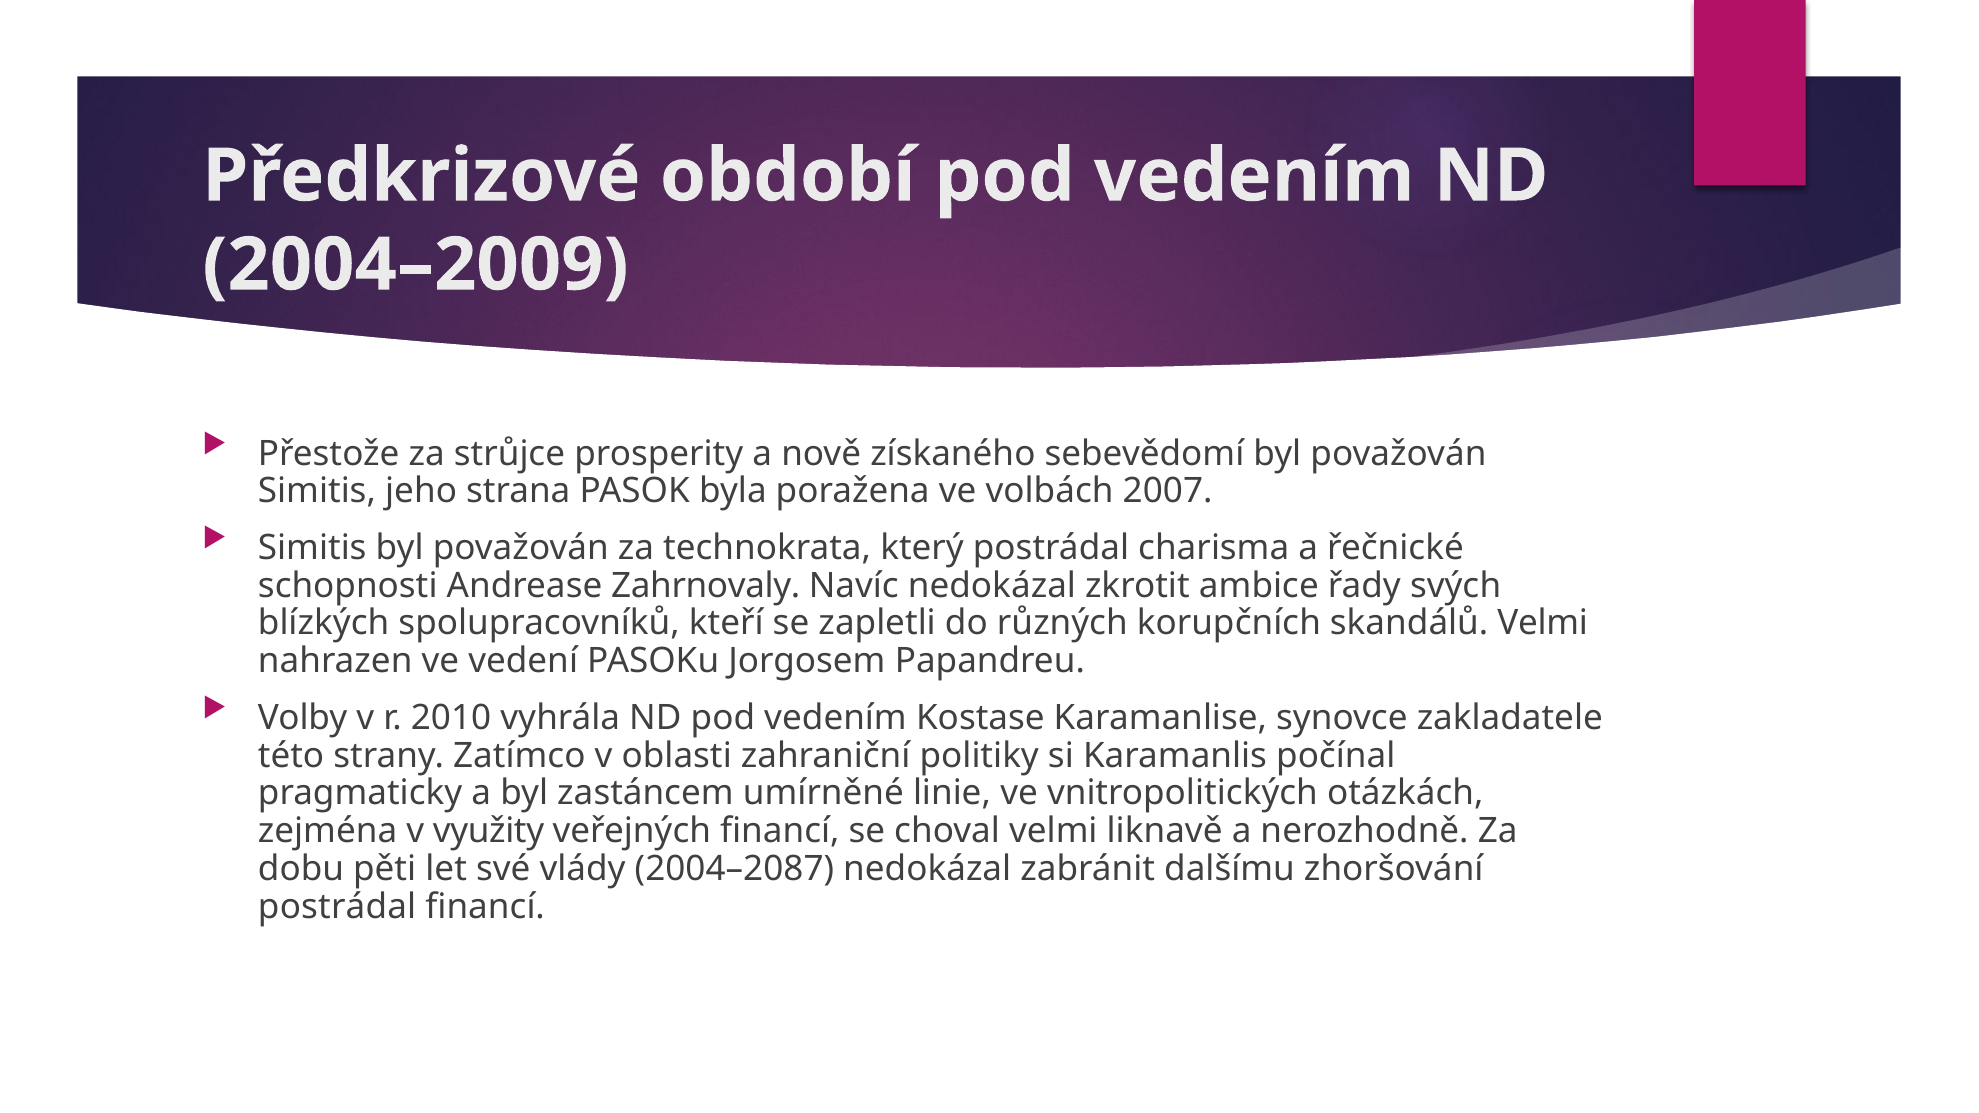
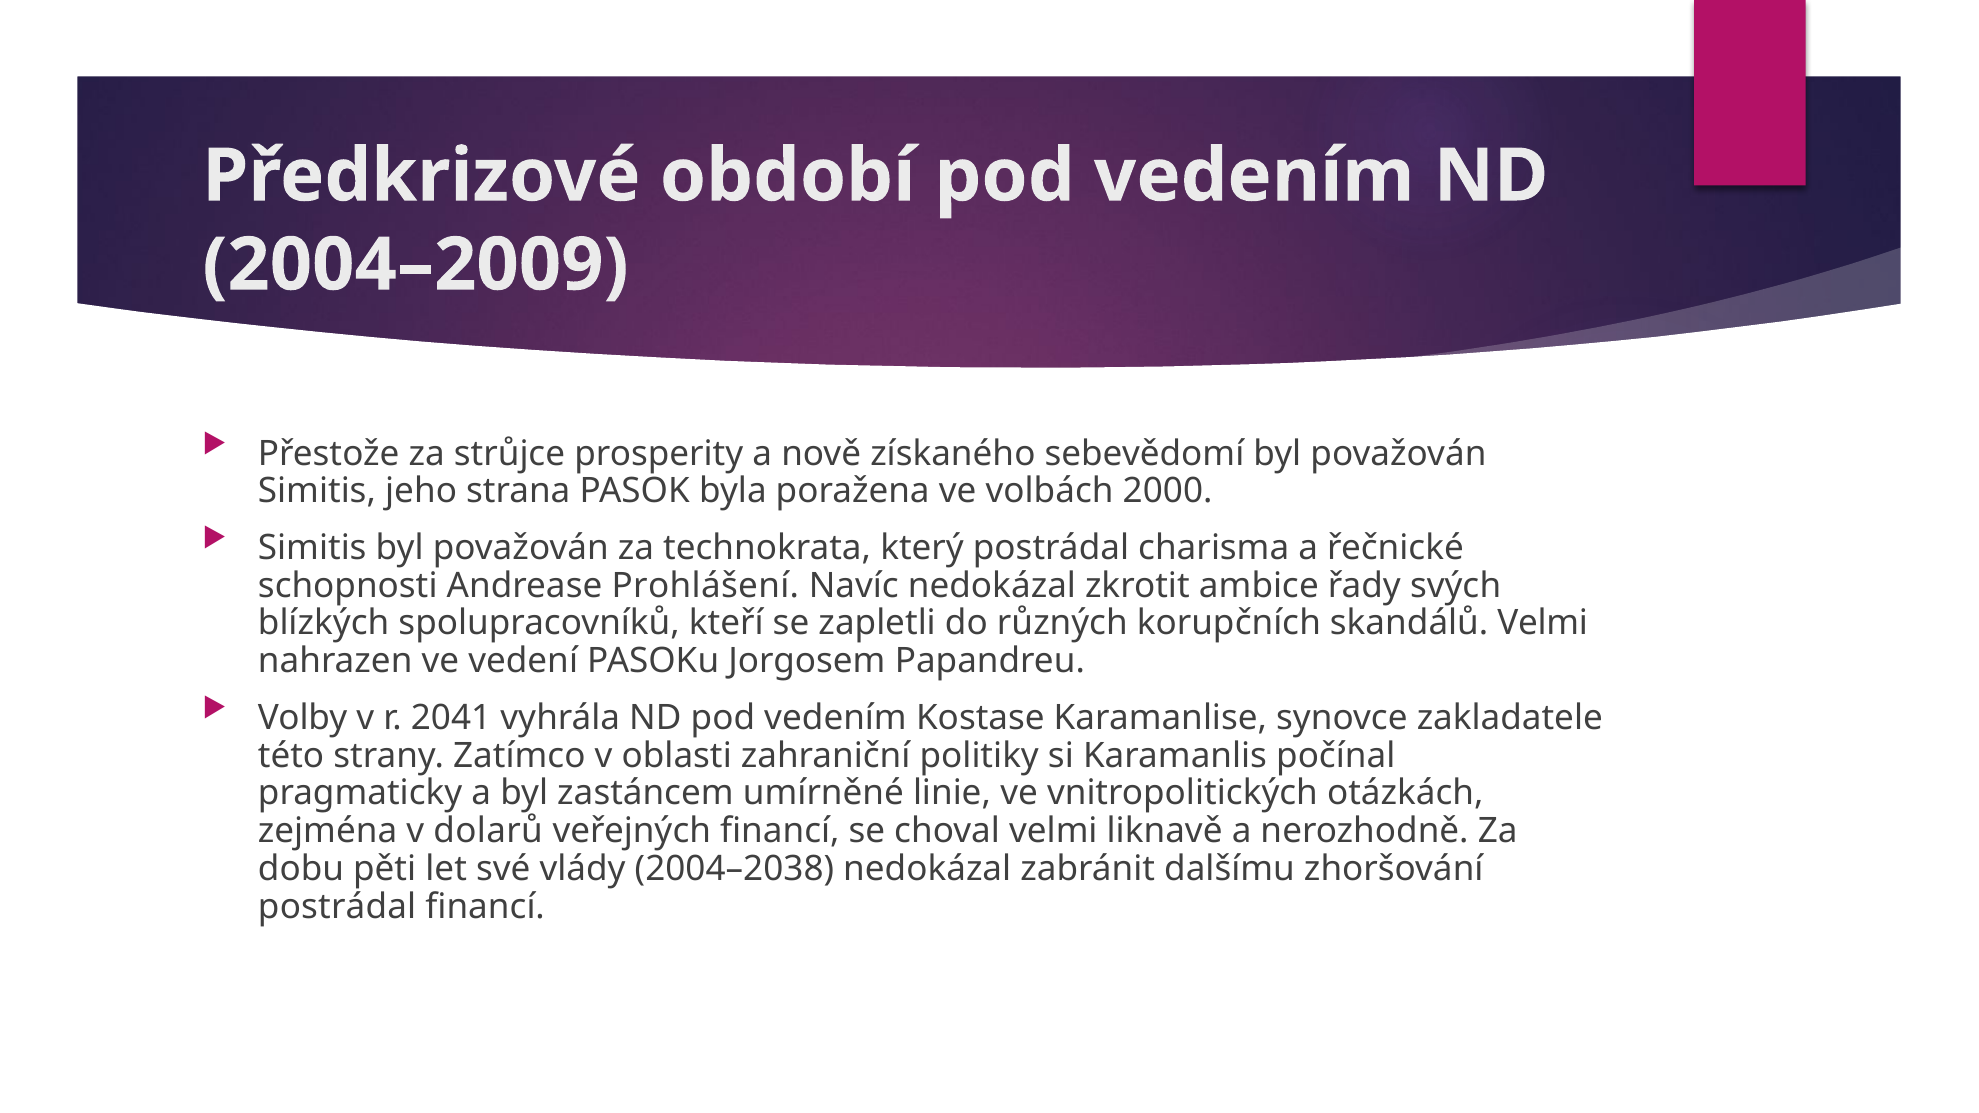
2007: 2007 -> 2000 (1168, 491)
Zahrnovaly: Zahrnovaly -> Prohlášení (705, 586)
2010: 2010 -> 2041 (451, 718)
využity: využity -> dolarů (488, 831)
2004–2087: 2004–2087 -> 2004–2038 (734, 869)
